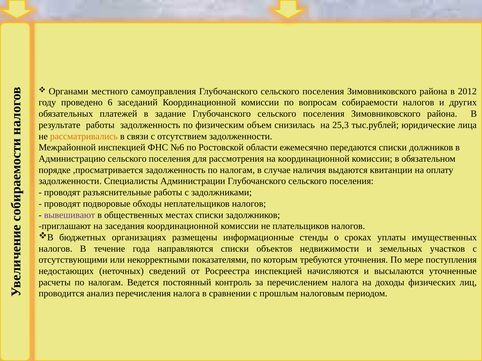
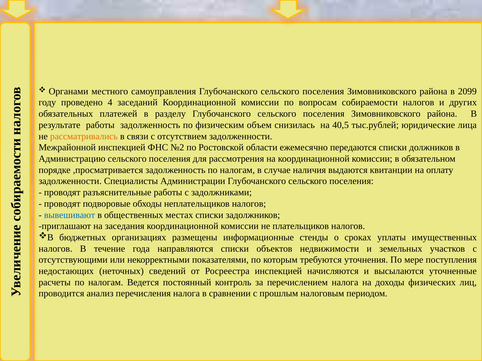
2012: 2012 -> 2099 (467, 91)
6: 6 -> 4 (110, 103)
задание: задание -> разделу (170, 114)
25,3: 25,3 -> 40,5 (341, 125)
№6: №6 -> №2 (177, 148)
вывешивают colour: purple -> blue (70, 215)
